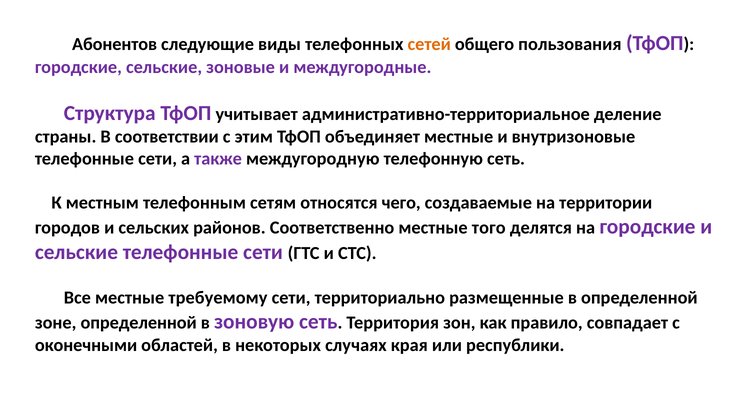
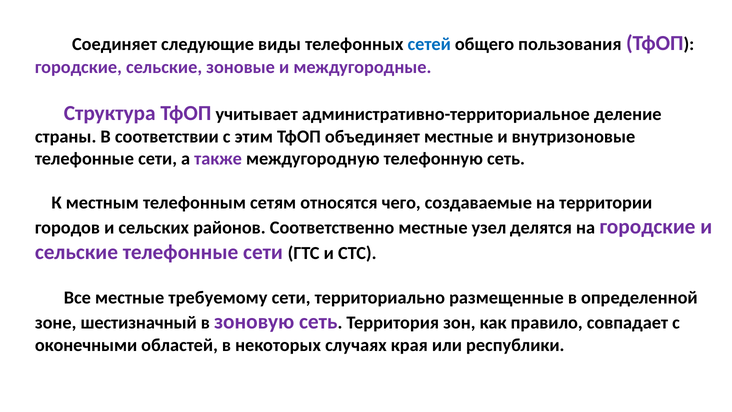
Абонентов: Абонентов -> Соединяет (115, 44)
сетей colour: orange -> blue (429, 44)
того: того -> узел (489, 227)
зоне определенной: определенной -> шестизначный (139, 323)
